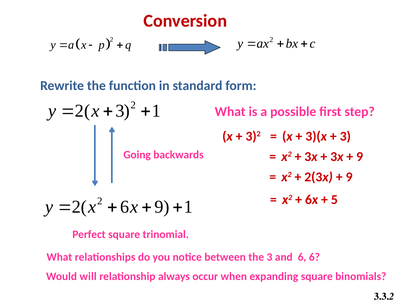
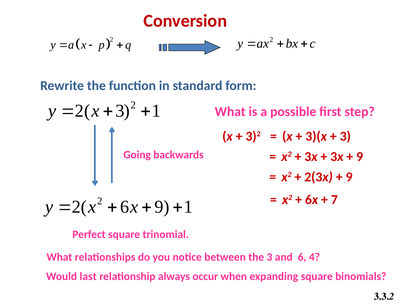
5: 5 -> 7 (334, 200)
6 6: 6 -> 4 (314, 257)
will: will -> last (88, 277)
